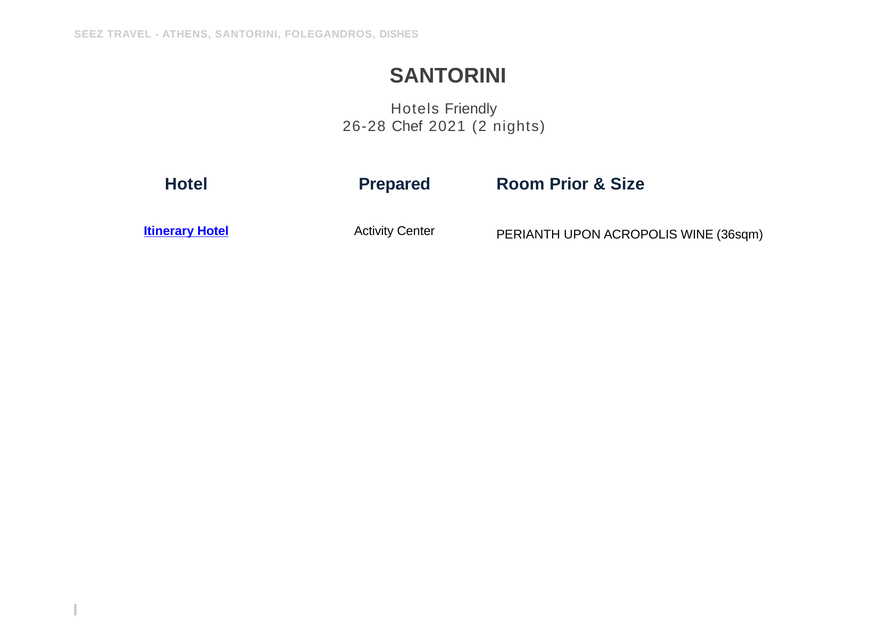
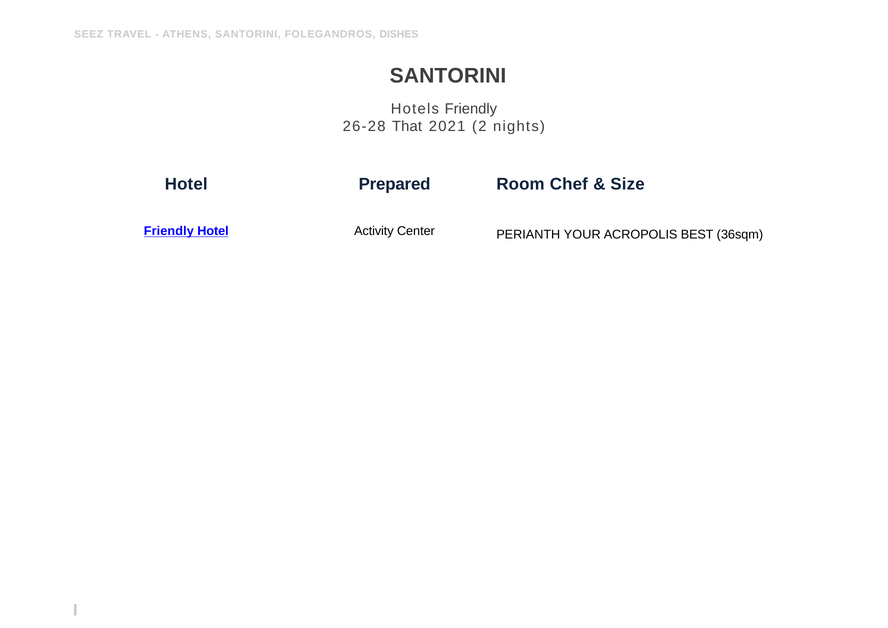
Chef: Chef -> That (407, 127)
Prior: Prior -> Chef (569, 184)
Itinerary: Itinerary -> Friendly (169, 231)
UPON: UPON -> YOUR (582, 235)
WINE: WINE -> BEST (697, 235)
